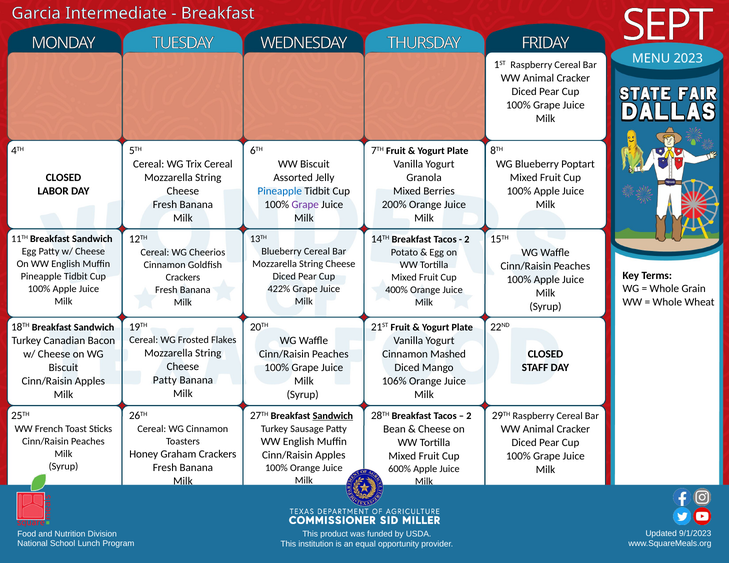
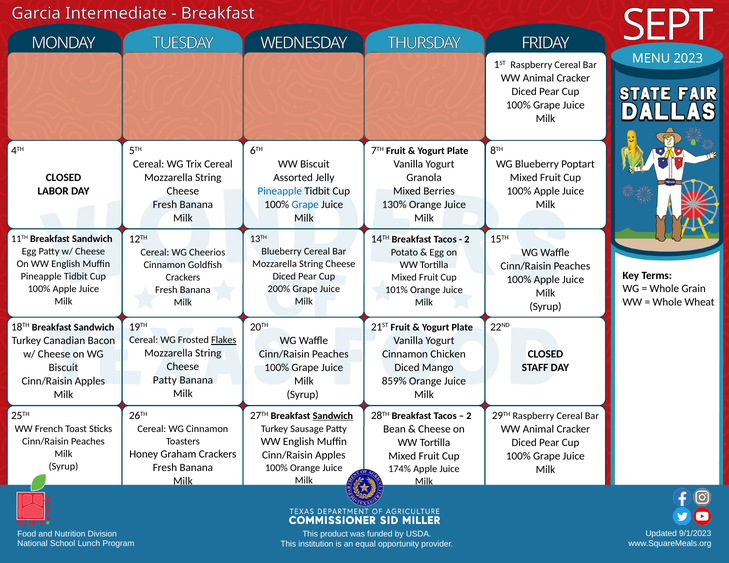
Grape colour: purple -> blue (305, 205)
200%: 200% -> 130% (394, 205)
422%: 422% -> 200% (279, 289)
400%: 400% -> 101% (397, 290)
Flakes underline: none -> present (224, 340)
Mashed: Mashed -> Chicken (448, 354)
106%: 106% -> 859% (394, 381)
600%: 600% -> 174% (400, 469)
